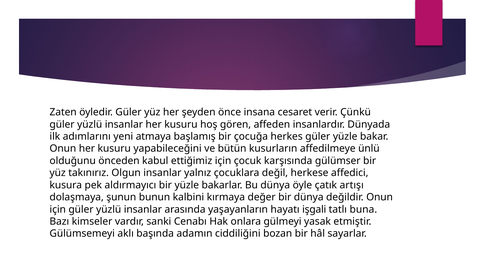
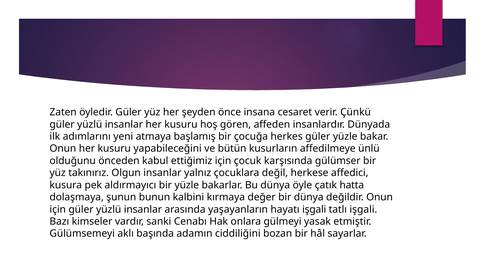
artışı: artışı -> hatta (352, 185)
tatlı buna: buna -> işgali (363, 209)
